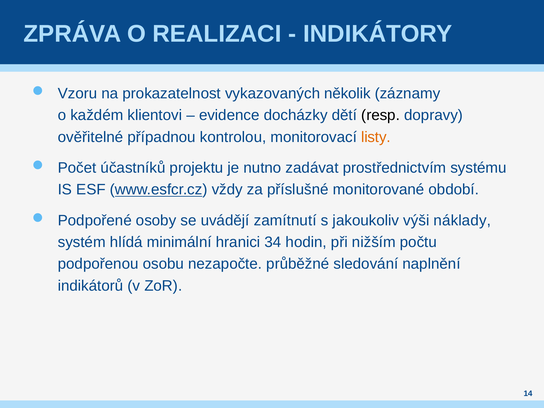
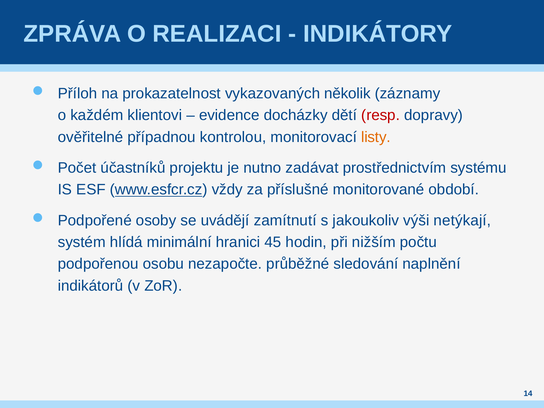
Vzoru: Vzoru -> Příloh (78, 94)
resp colour: black -> red (381, 115)
náklady: náklady -> netýkají (462, 220)
34: 34 -> 45 (273, 242)
